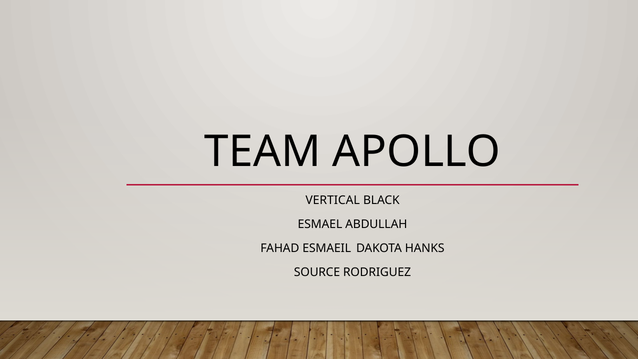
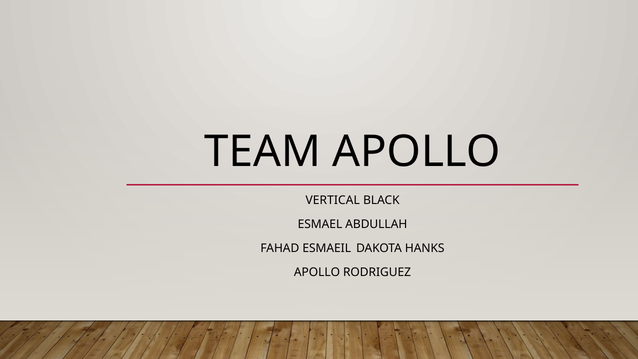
SOURCE: SOURCE -> APOLLO (317, 272)
